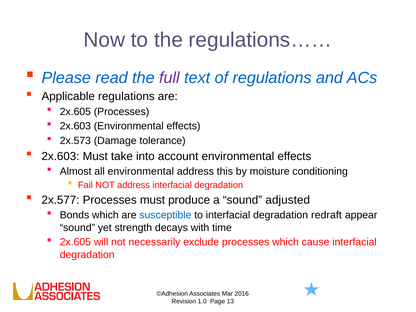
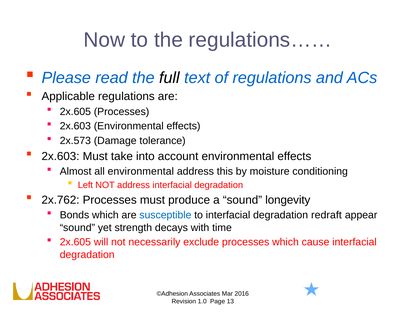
full colour: purple -> black (169, 78)
Fail: Fail -> Left (85, 185)
2x.577: 2x.577 -> 2x.762 (61, 200)
adjusted: adjusted -> longevity (288, 200)
